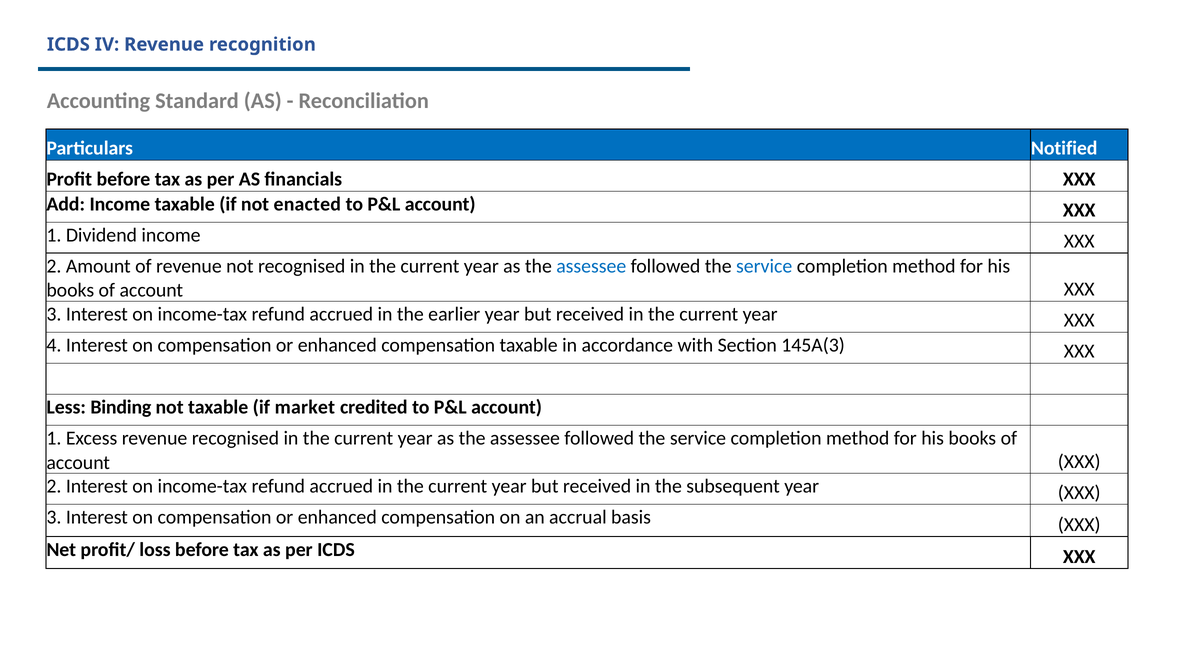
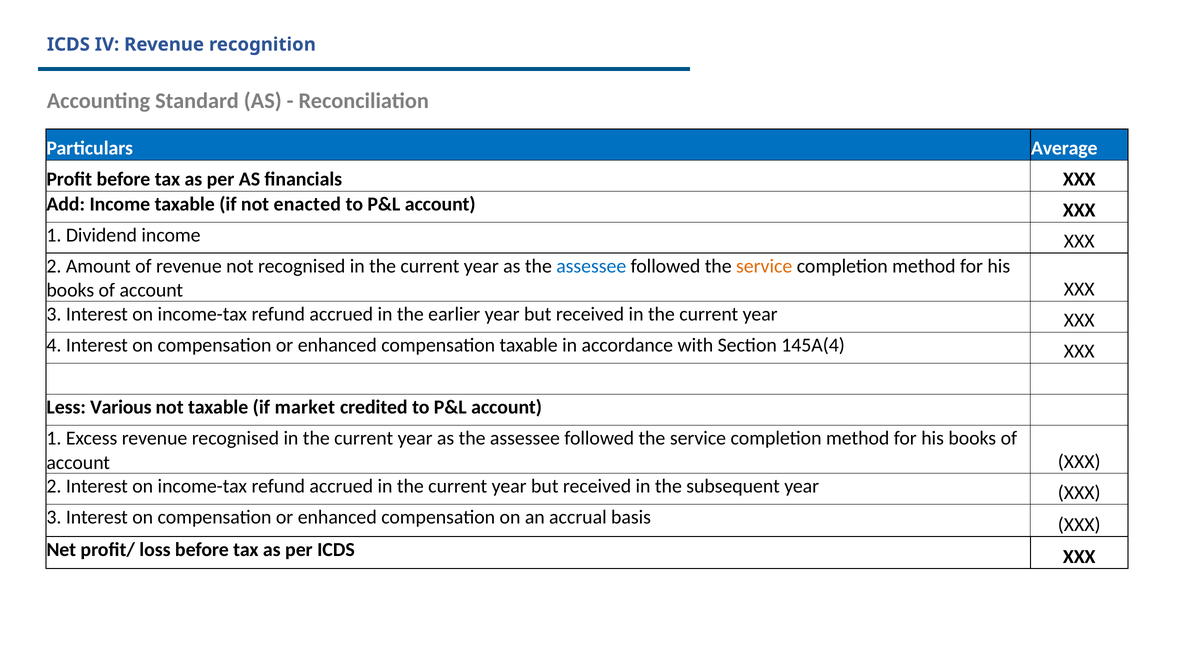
Notified: Notified -> Average (1064, 148)
service colour: blue -> orange (764, 266)
145A(3: 145A(3 -> 145A(4 (813, 345)
Binding: Binding -> Various (121, 407)
